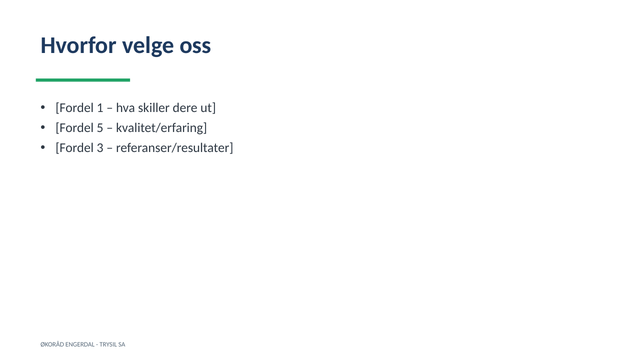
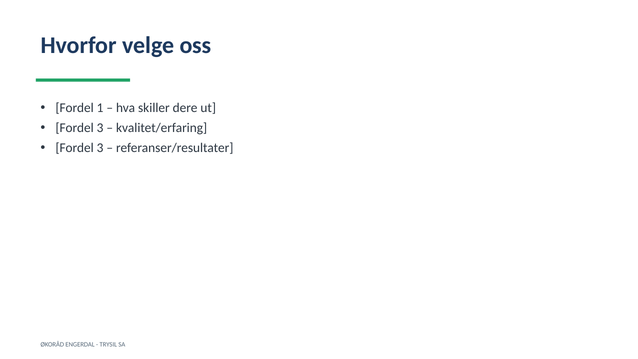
5: 5 -> 3 (100, 128)
